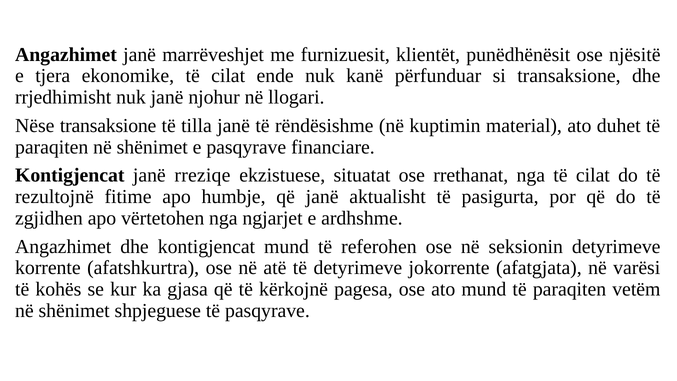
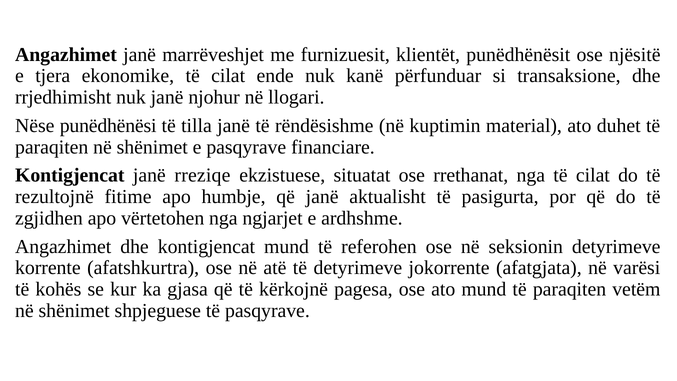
Nëse transaksione: transaksione -> punëdhënësi (108, 126)
